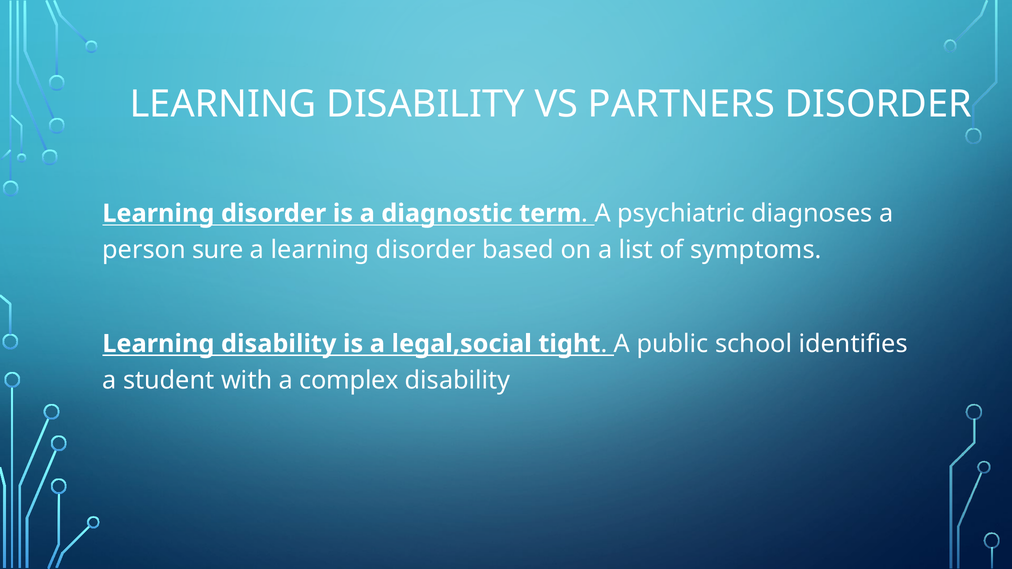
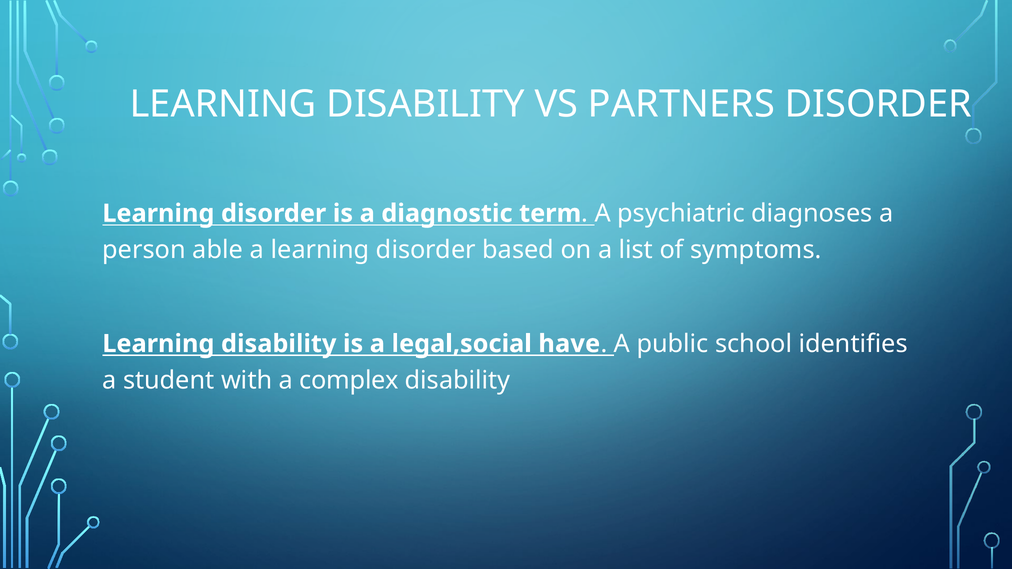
sure: sure -> able (218, 250)
tight: tight -> have (569, 344)
